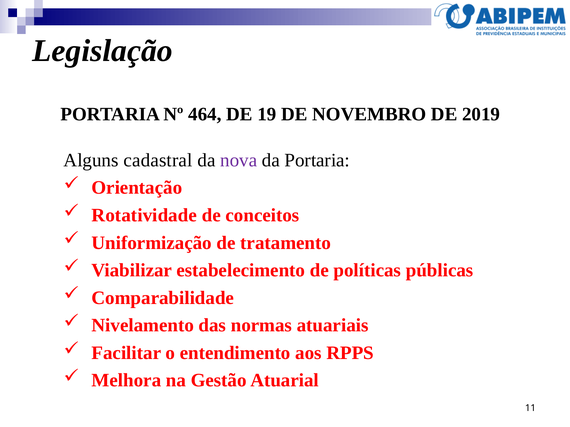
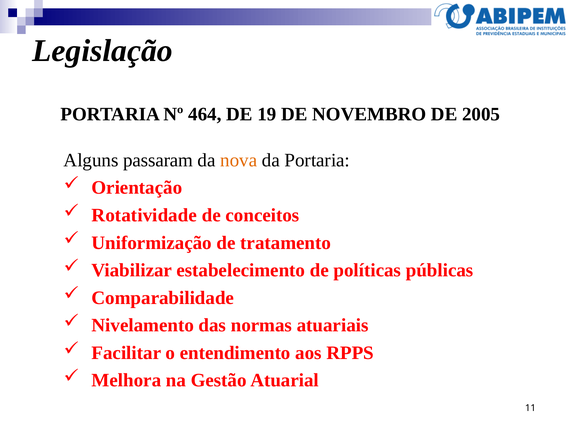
2019: 2019 -> 2005 (481, 114)
cadastral: cadastral -> passaram (158, 160)
nova colour: purple -> orange (239, 160)
